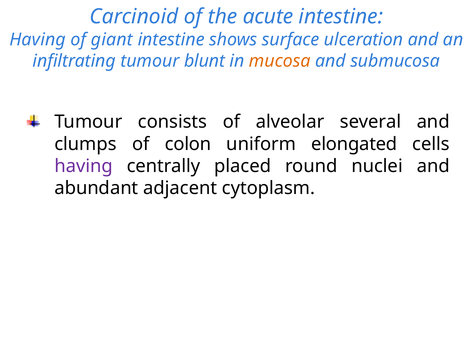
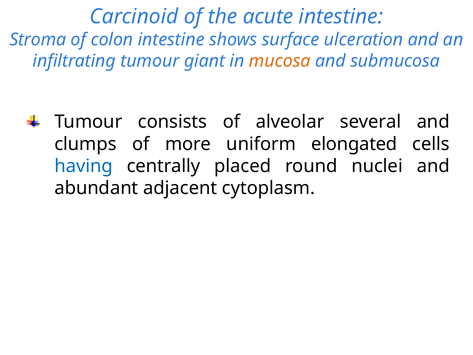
Having: Having -> Stroma (38, 39)
giant: giant -> colon (112, 39)
blunt: blunt -> giant (205, 61)
colon: colon -> more (188, 144)
having colour: purple -> blue (84, 166)
